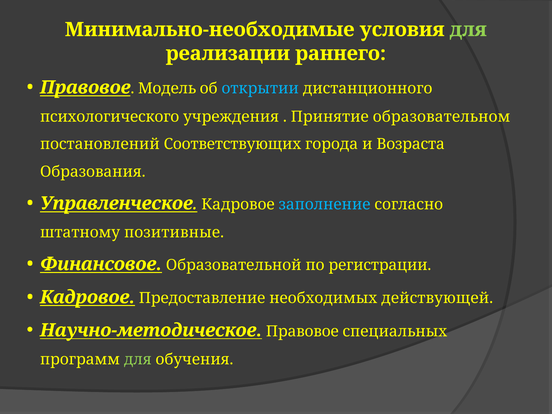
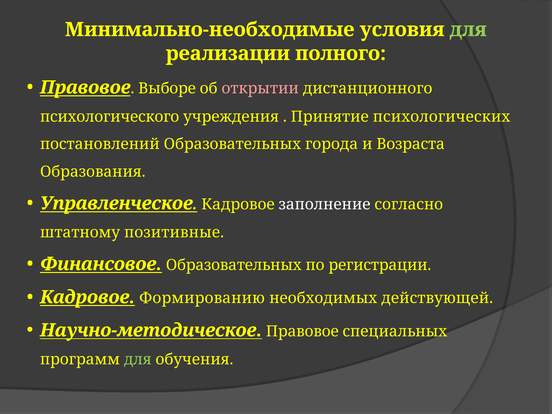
раннего: раннего -> полного (341, 53)
Модель: Модель -> Выборе (167, 88)
открытии colour: light blue -> pink (260, 88)
образовательном: образовательном -> психологических (442, 117)
постановлений Соответствующих: Соответствующих -> Образовательных (232, 144)
заполнение colour: light blue -> white (325, 204)
Финансовое Образовательной: Образовательной -> Образовательных (234, 265)
Предоставление: Предоставление -> Формированию (202, 298)
